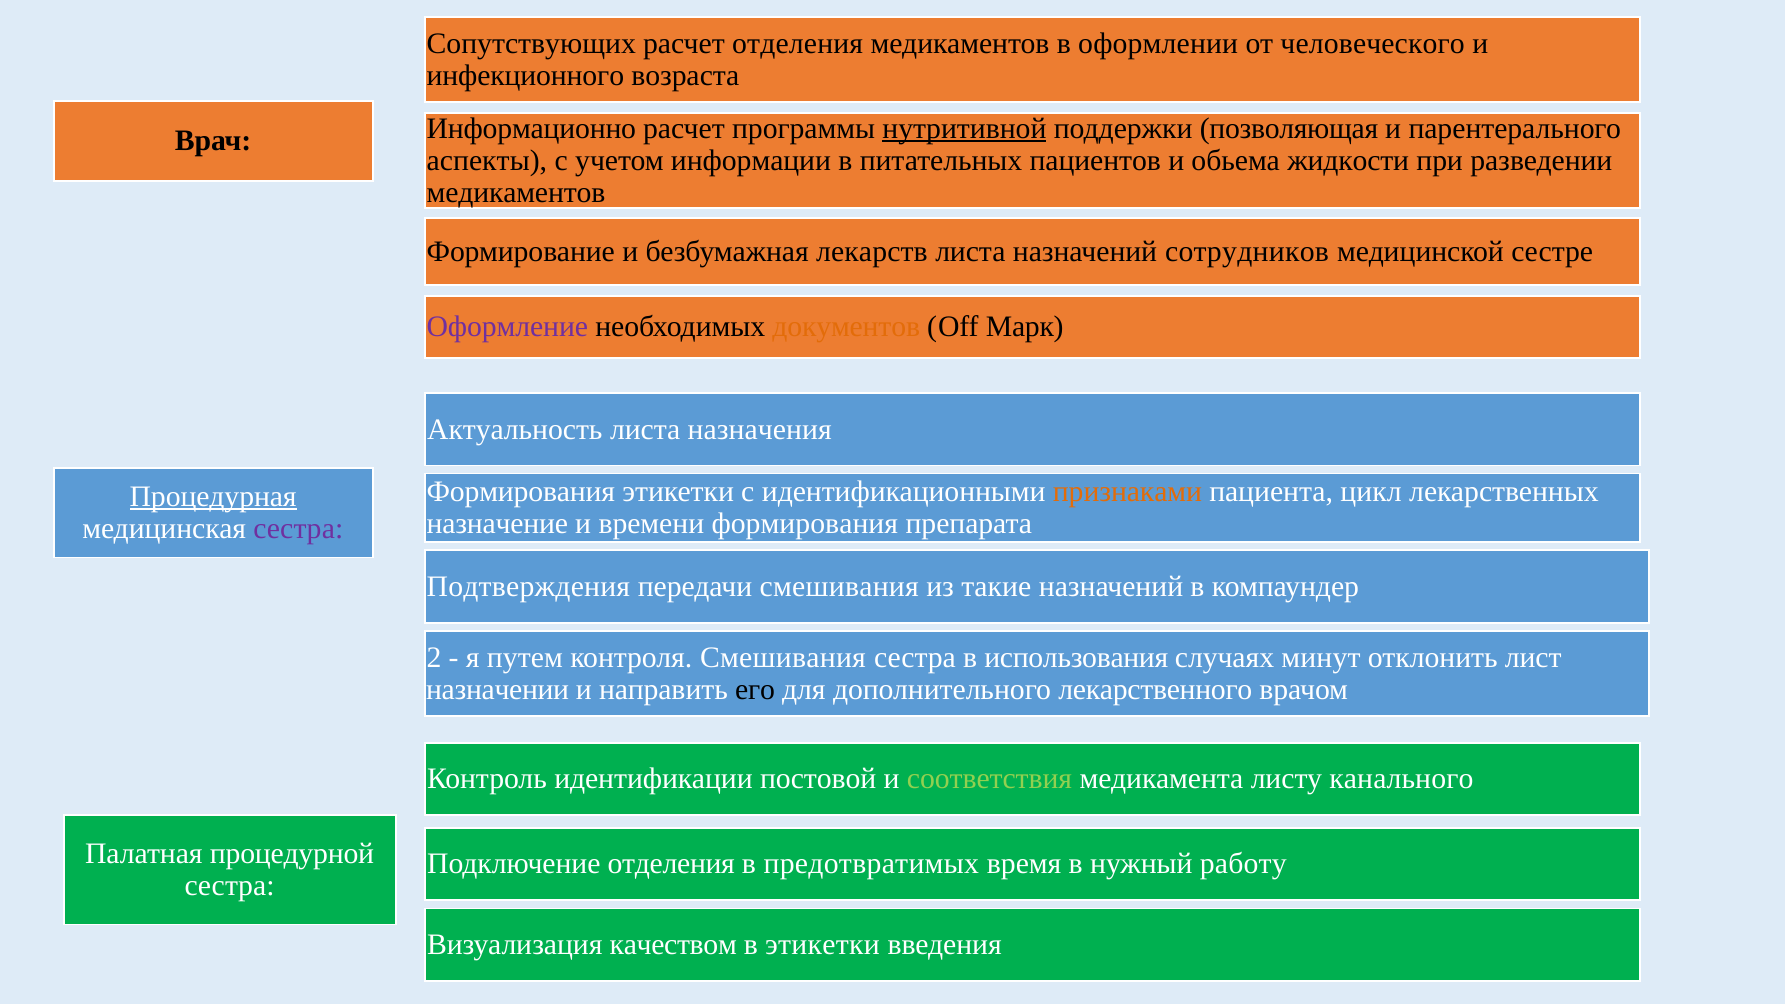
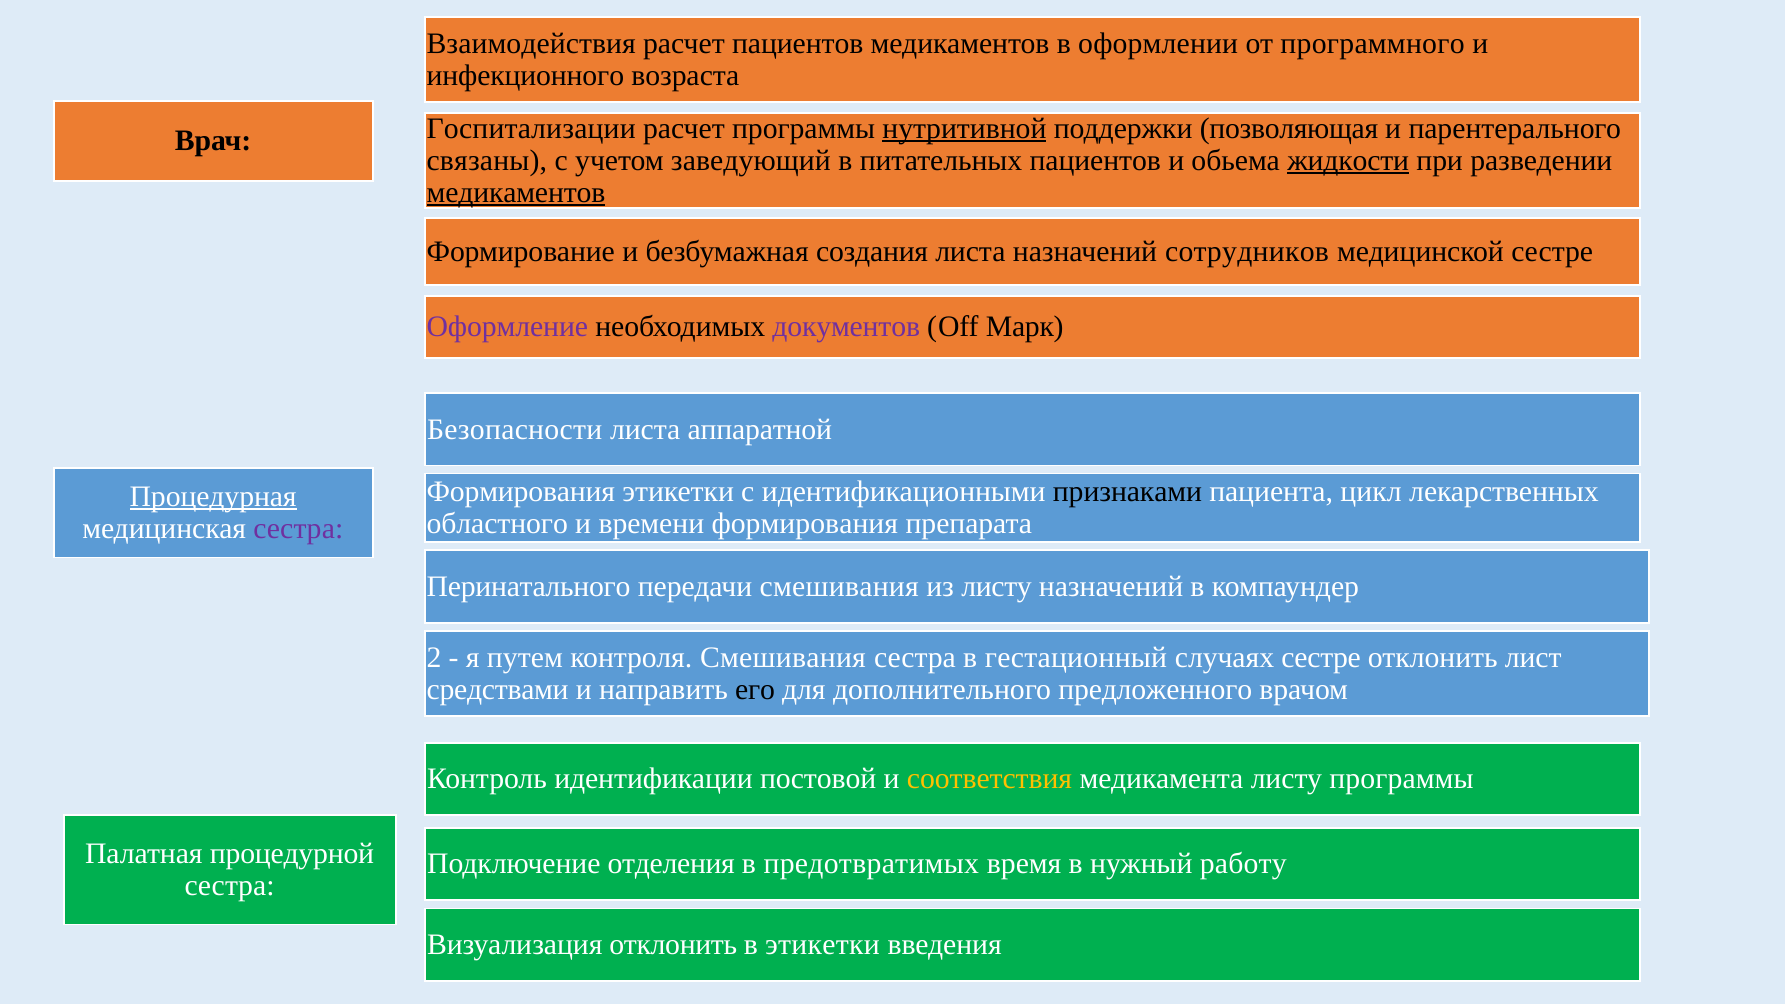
Сопутствующих: Сопутствующих -> Взаимодействия (531, 44)
расчет отделения: отделения -> пациентов (798, 44)
человеческого: человеческого -> программного (1373, 44)
Информационно: Информационно -> Госпитализации (531, 128)
аспекты: аспекты -> связаны (487, 160)
информации: информации -> заведующий (751, 160)
жидкости underline: none -> present (1348, 160)
медикаментов underline: none -> present (516, 193)
лекарств: лекарств -> создания (872, 251)
документов colour: orange -> purple (846, 327)
Актуальность: Актуальность -> Безопасности (515, 429)
назначения: назначения -> аппаратной (760, 429)
признаками colour: orange -> black (1127, 492)
назначение: назначение -> областного (497, 524)
Подтверждения: Подтверждения -> Перинатального (529, 586)
из такие: такие -> листу (997, 586)
использования: использования -> гестационный (1076, 657)
случаях минут: минут -> сестре (1321, 657)
назначении: назначении -> средствами (498, 689)
лекарственного: лекарственного -> предложенного (1155, 689)
соответствия colour: light green -> yellow (990, 779)
листу канального: канального -> программы (1401, 779)
Визуализация качеством: качеством -> отклонить (673, 944)
